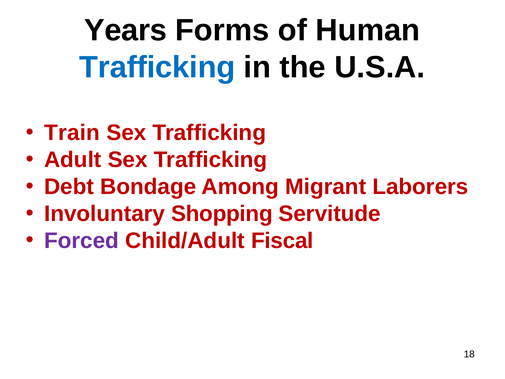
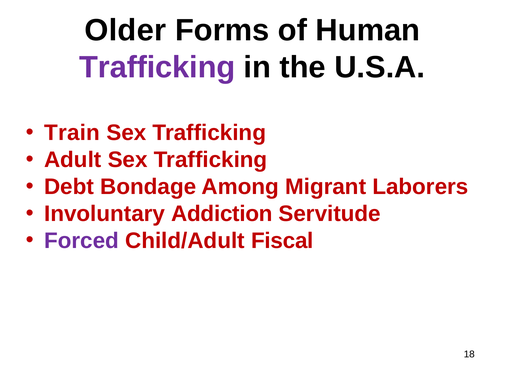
Years: Years -> Older (125, 30)
Trafficking colour: blue -> purple (157, 67)
Shopping: Shopping -> Addiction (222, 214)
